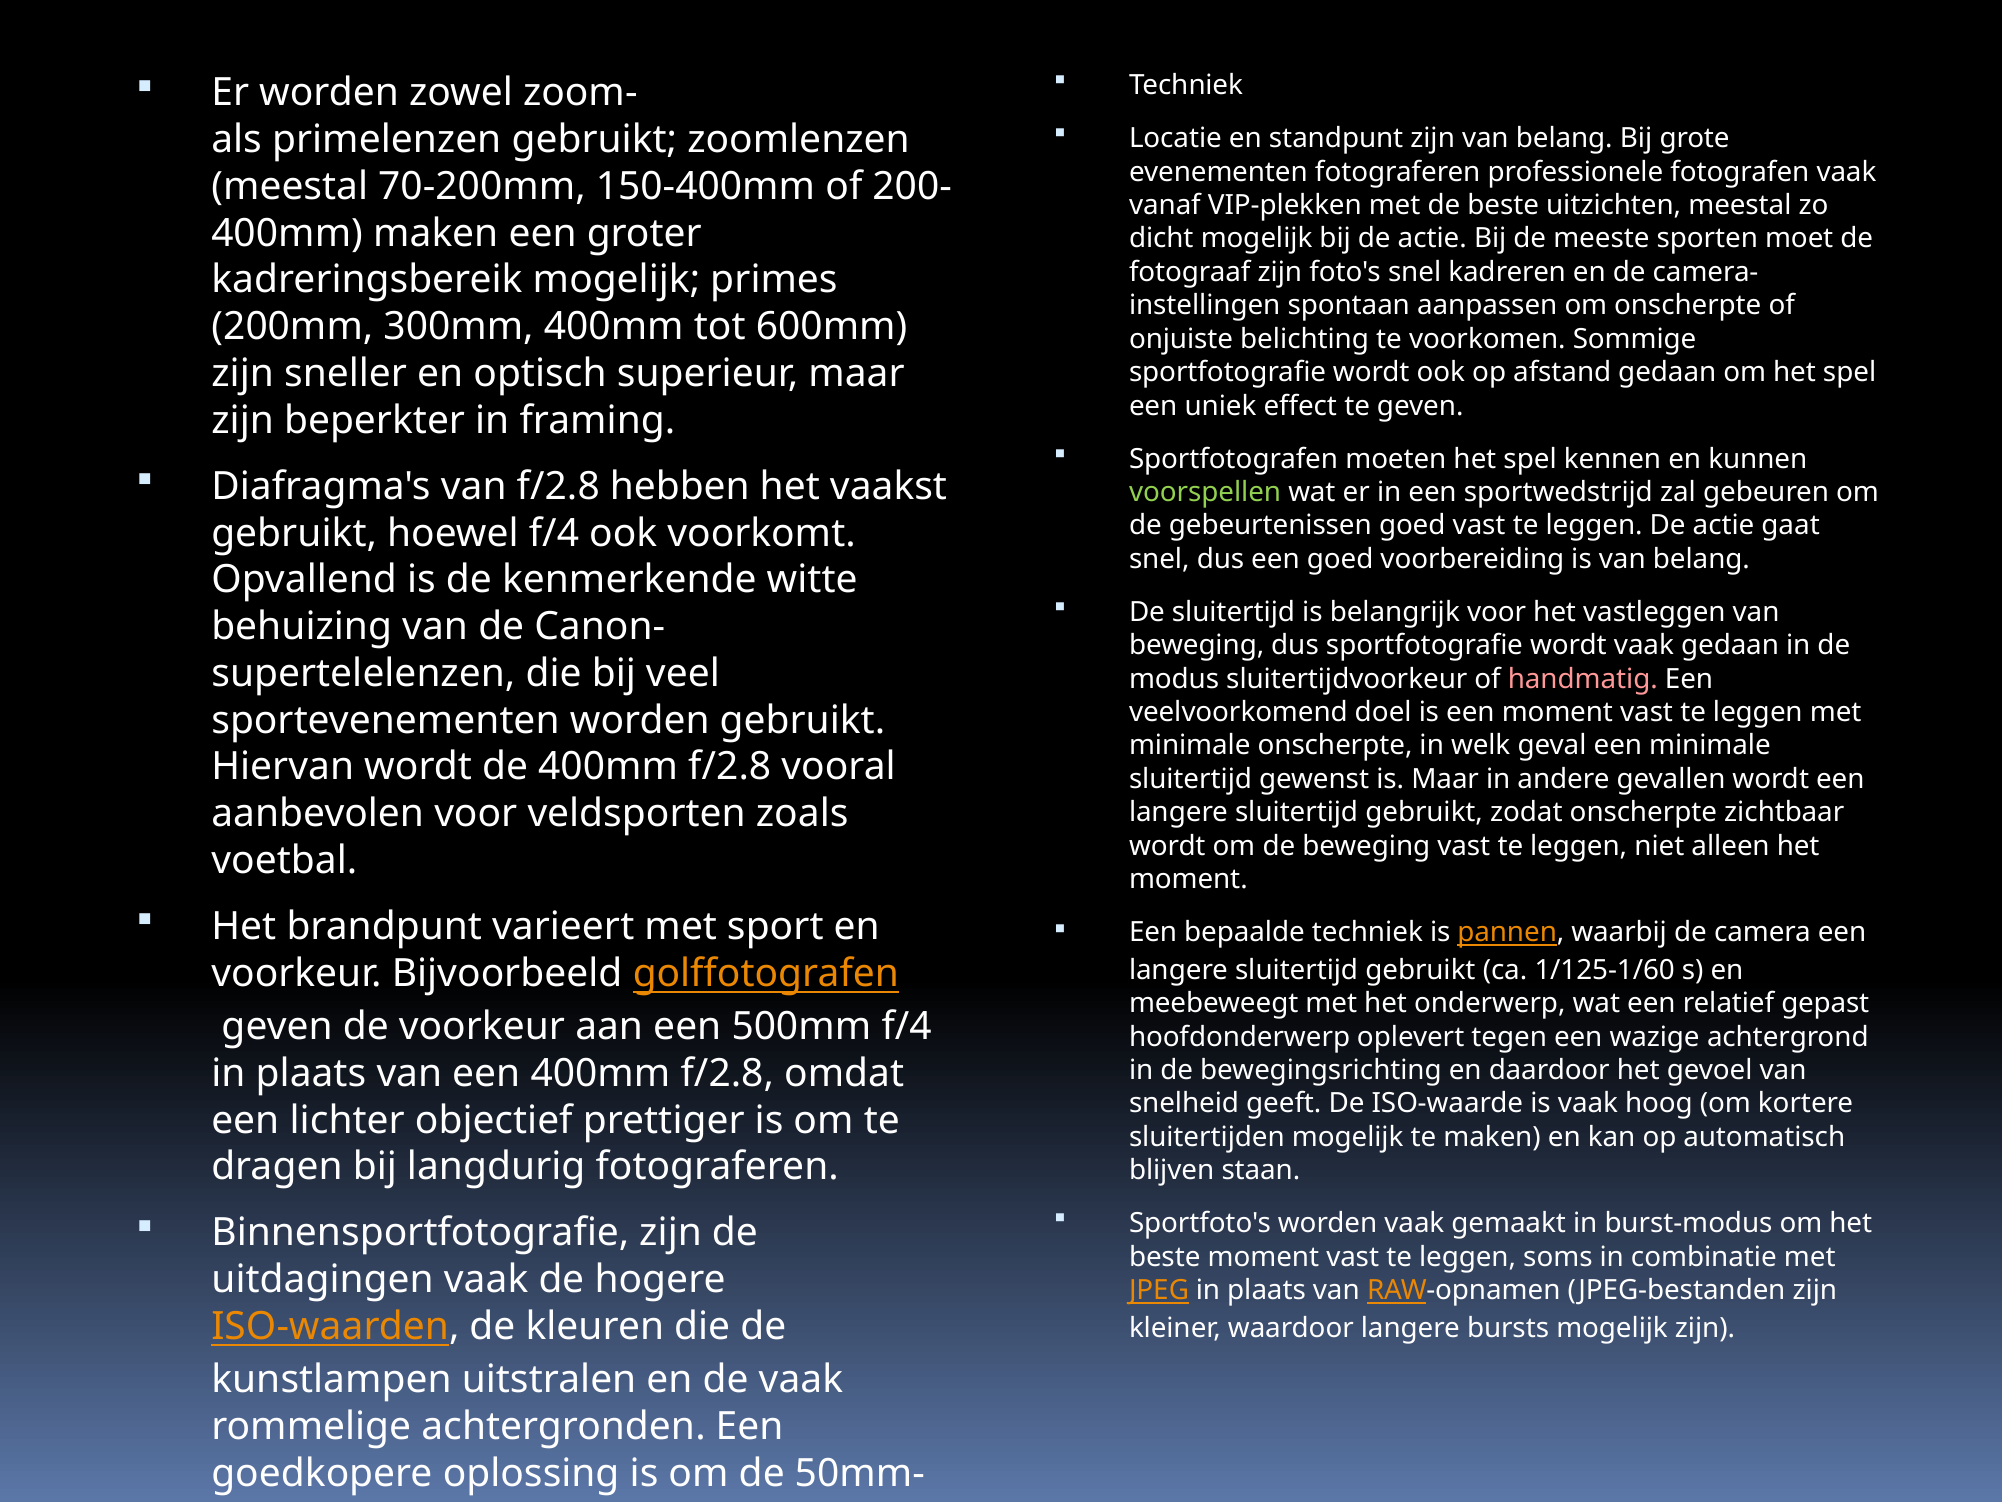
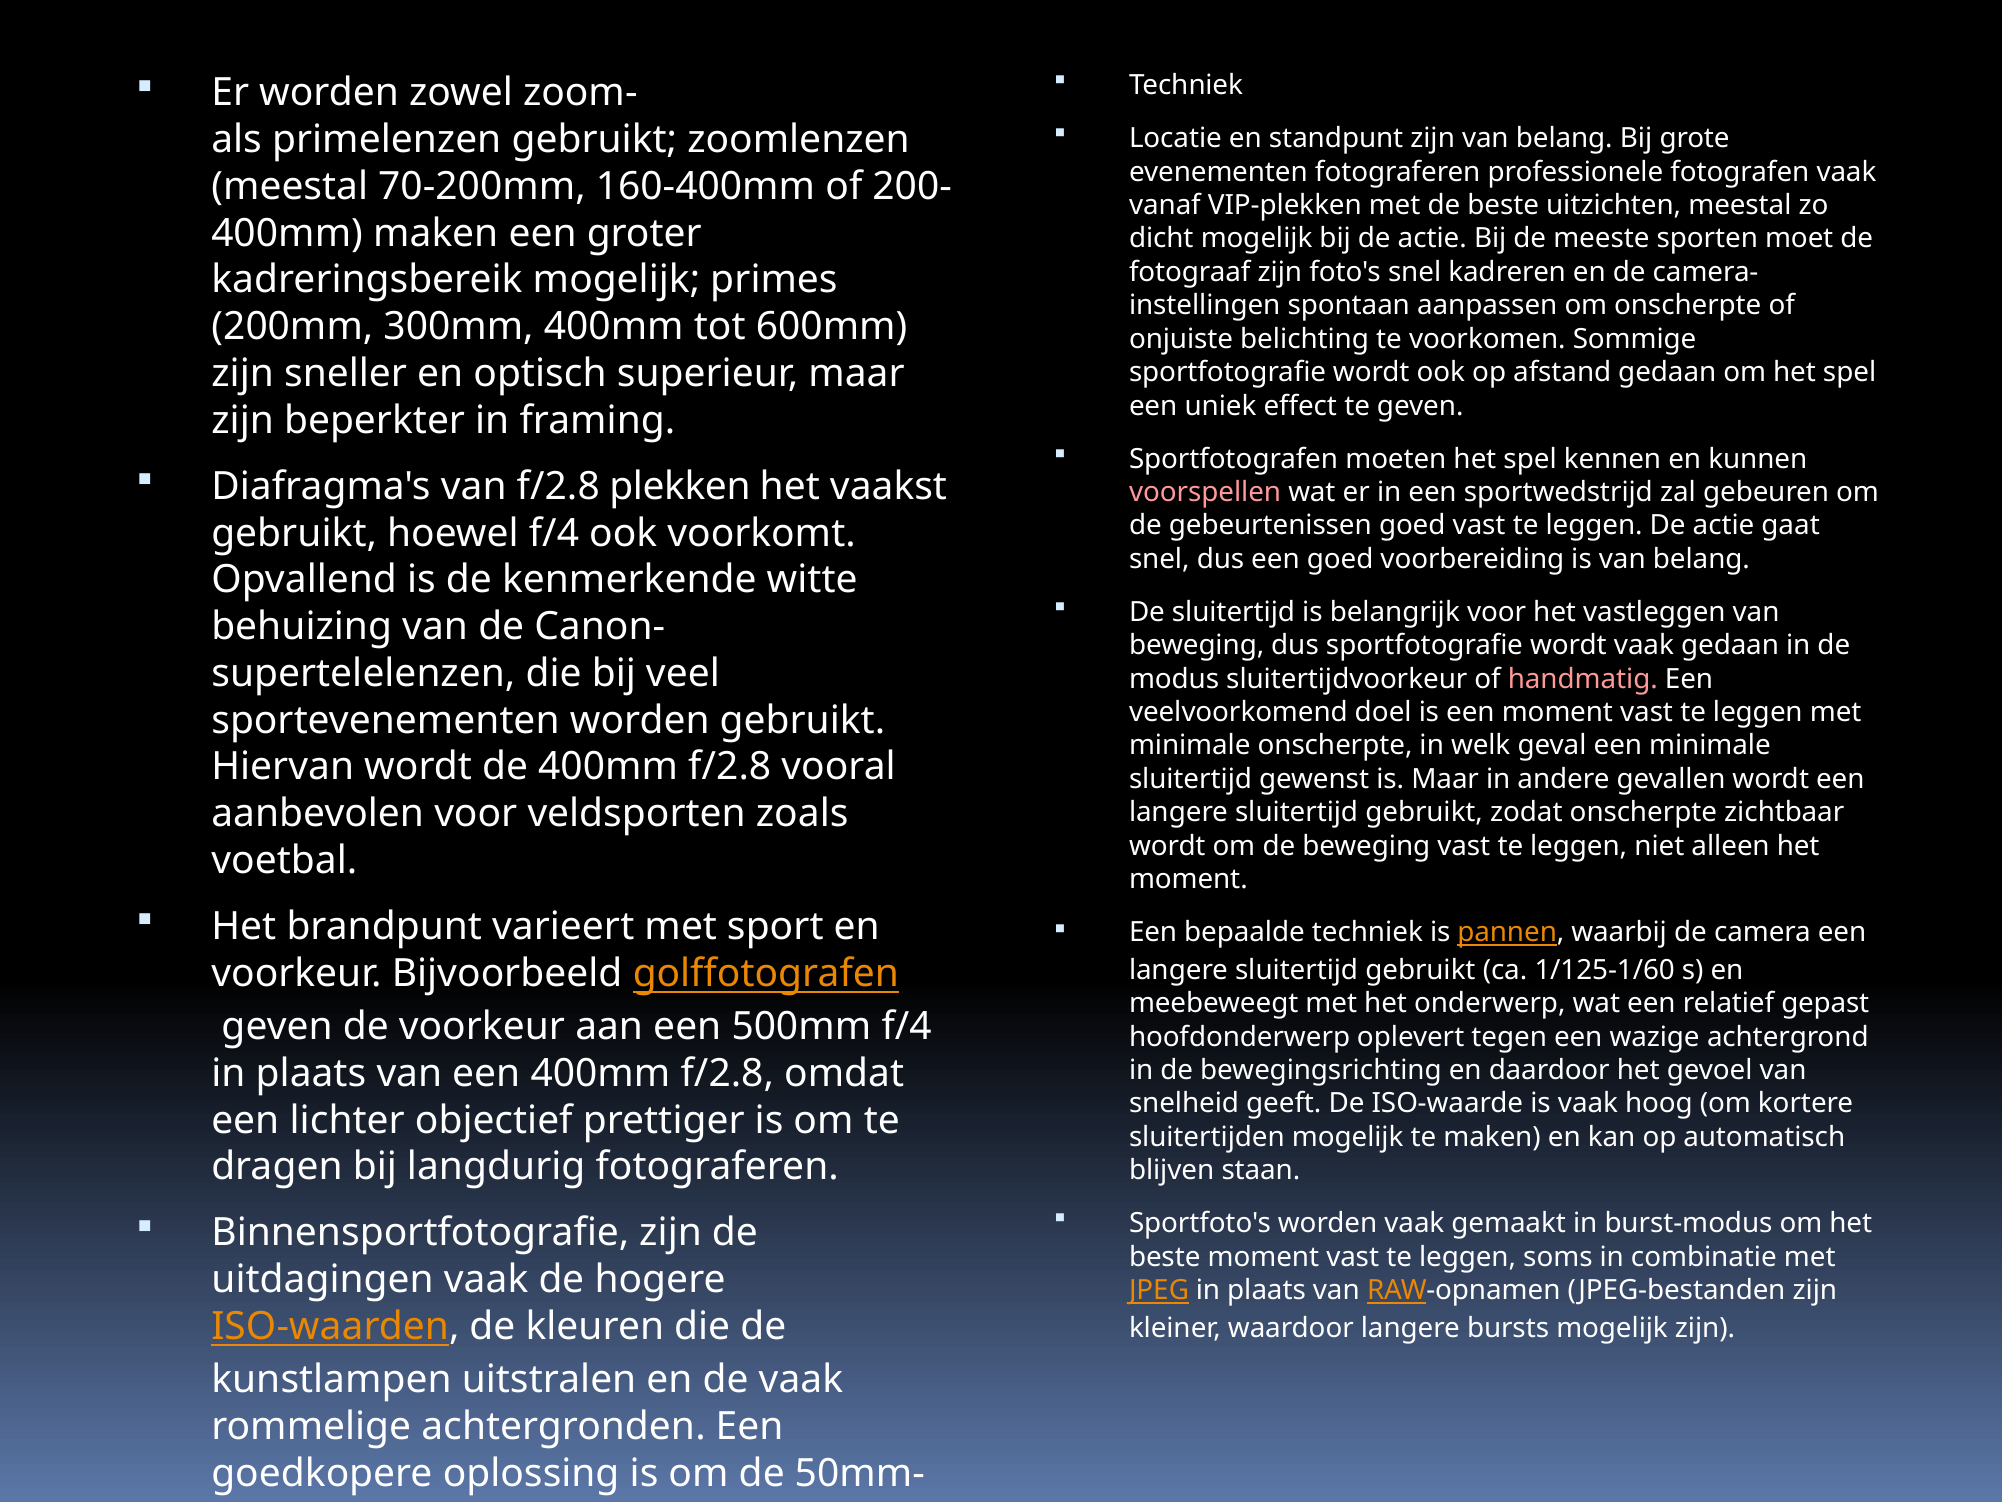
150-400mm: 150-400mm -> 160-400mm (705, 186)
hebben: hebben -> plekken (680, 486)
voorspellen colour: light green -> pink (1205, 492)
